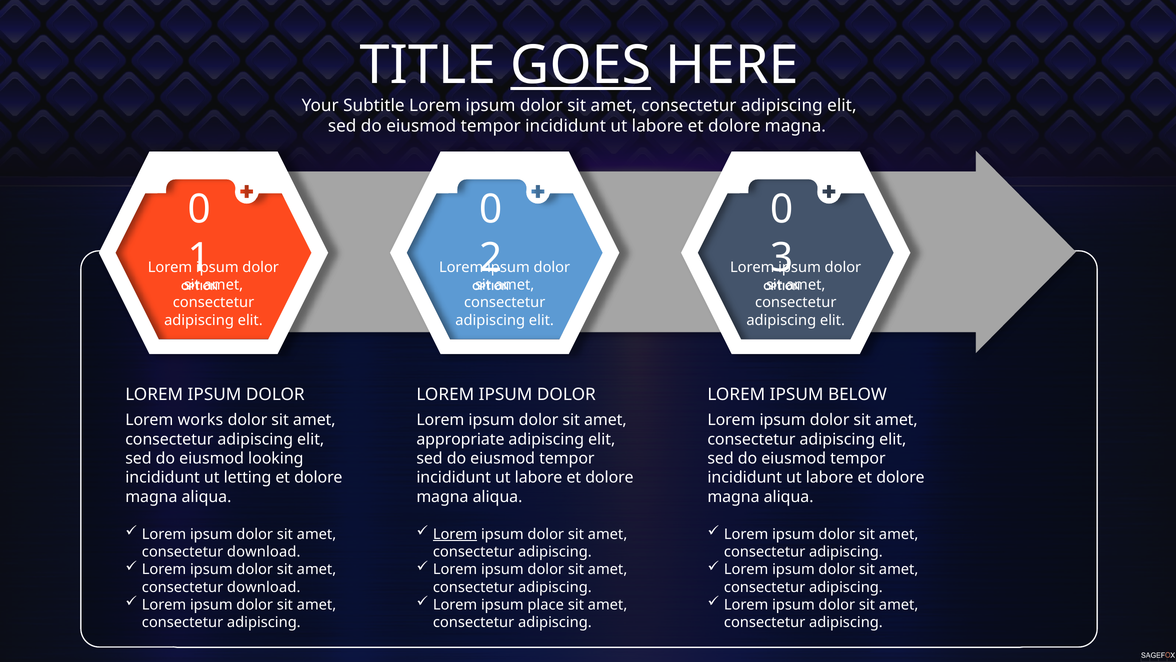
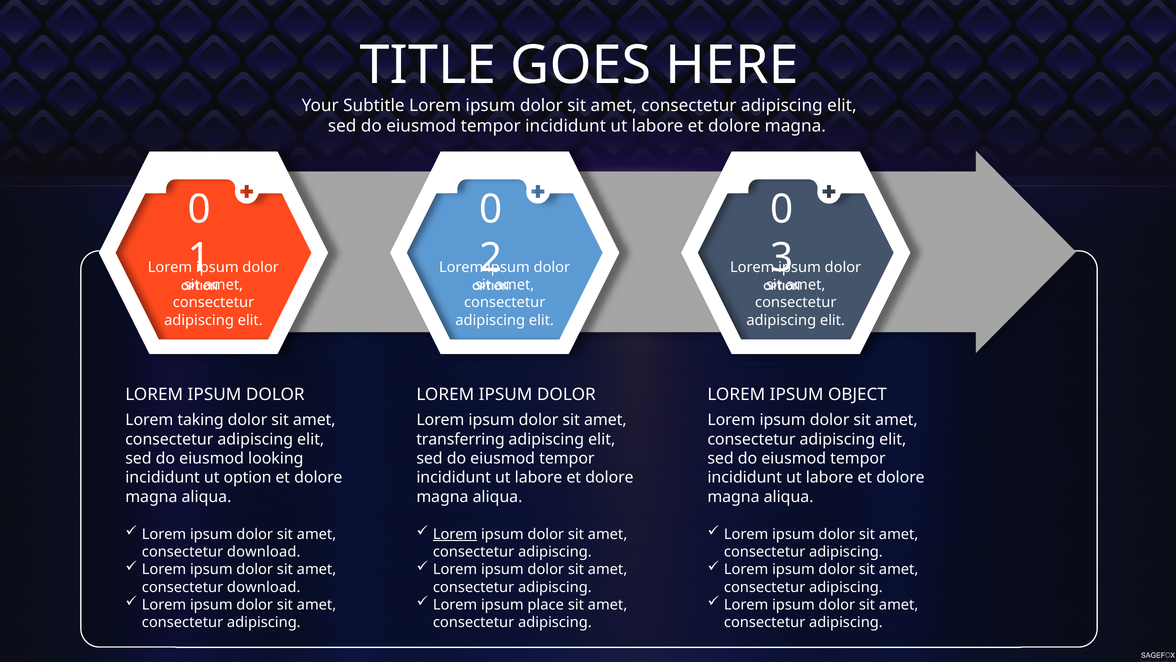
GOES underline: present -> none (581, 65)
BELOW: BELOW -> OBJECT (857, 394)
works: works -> taking (201, 420)
appropriate: appropriate -> transferring (460, 439)
ut letting: letting -> option (248, 477)
